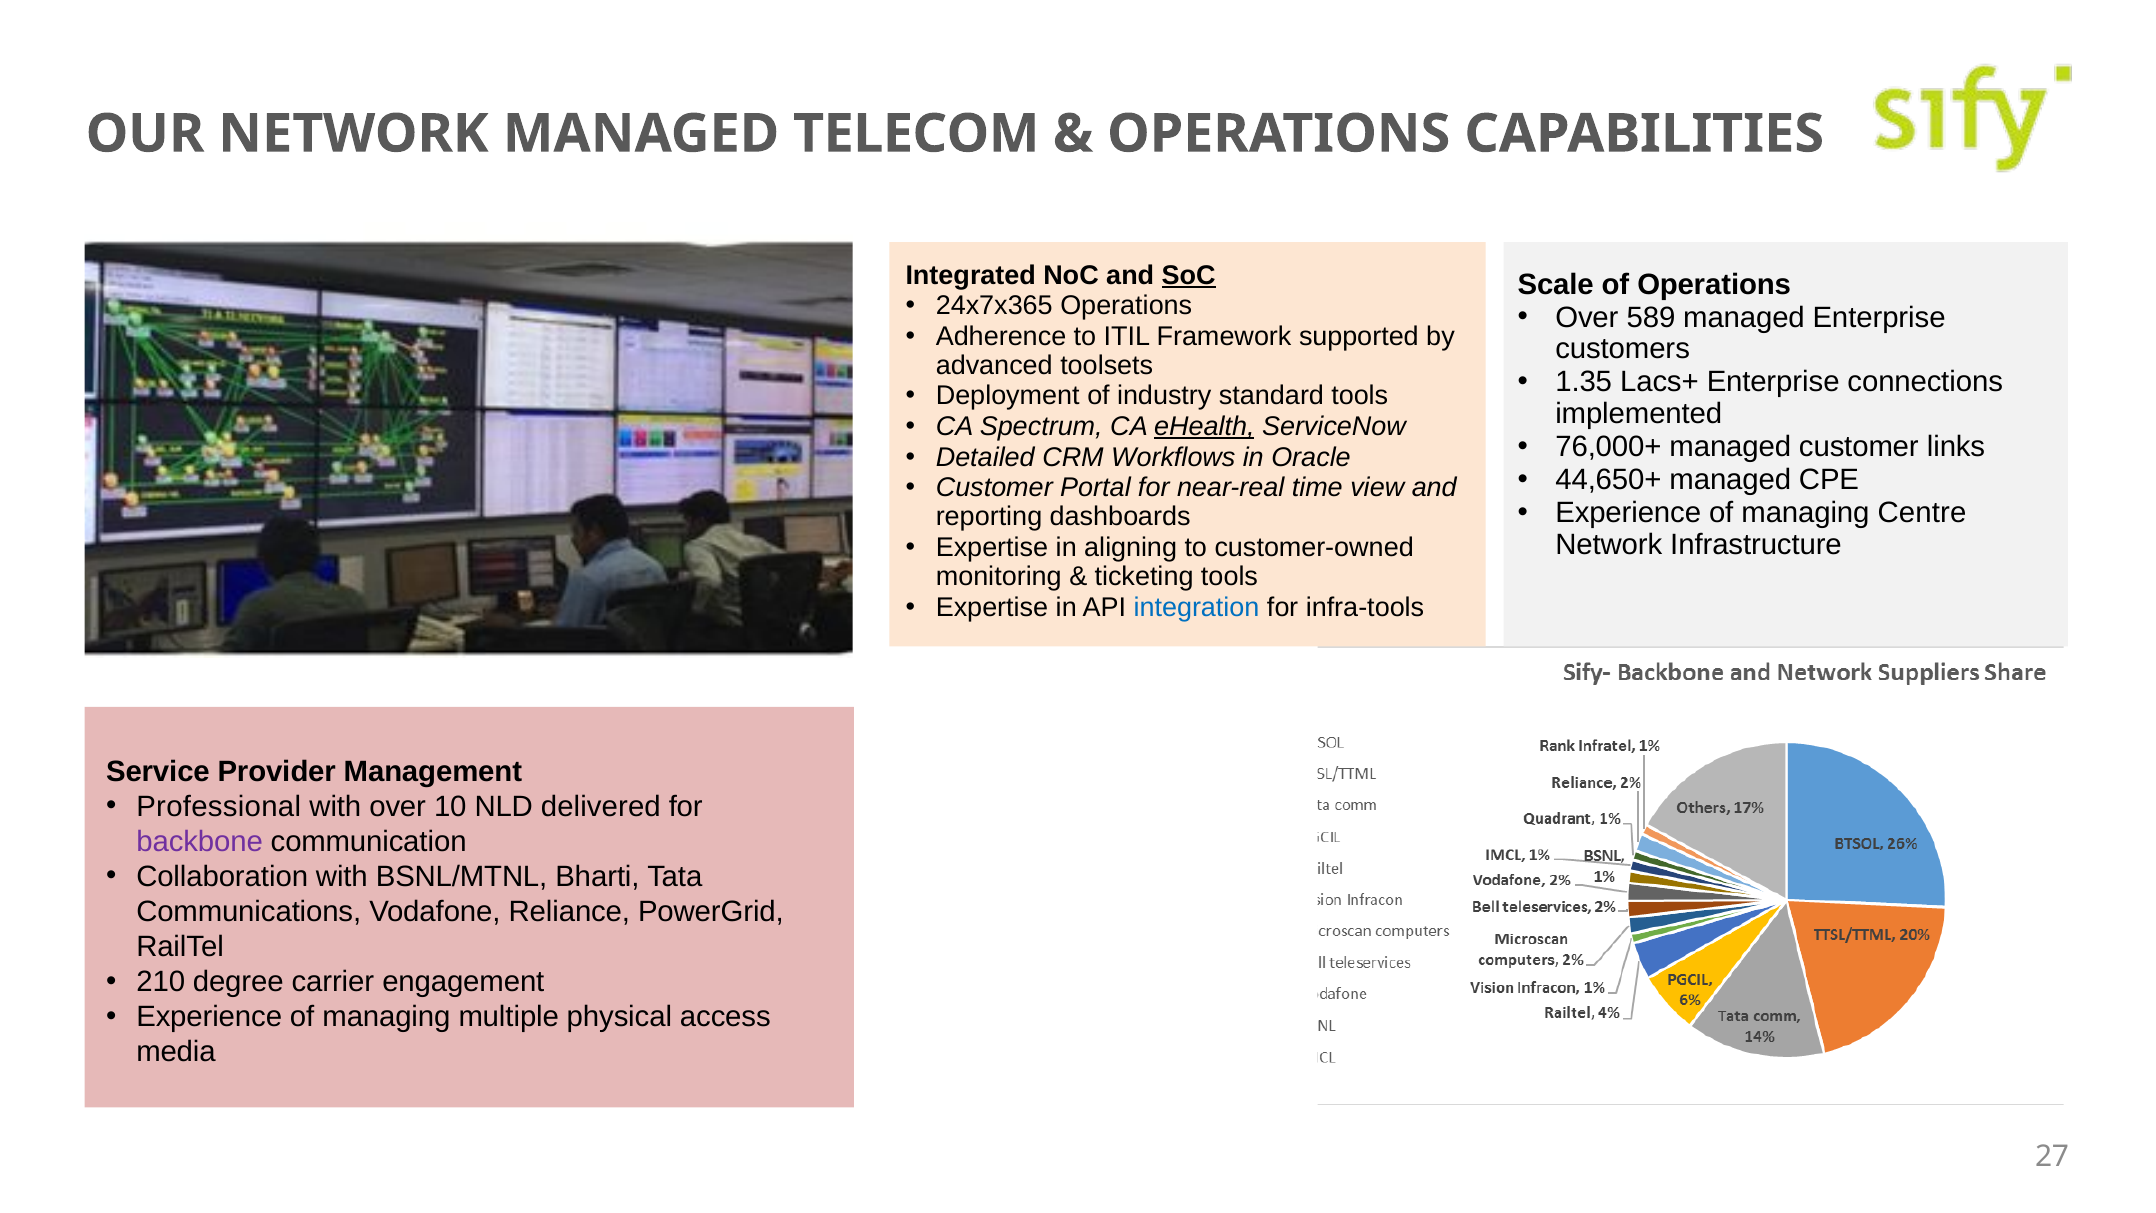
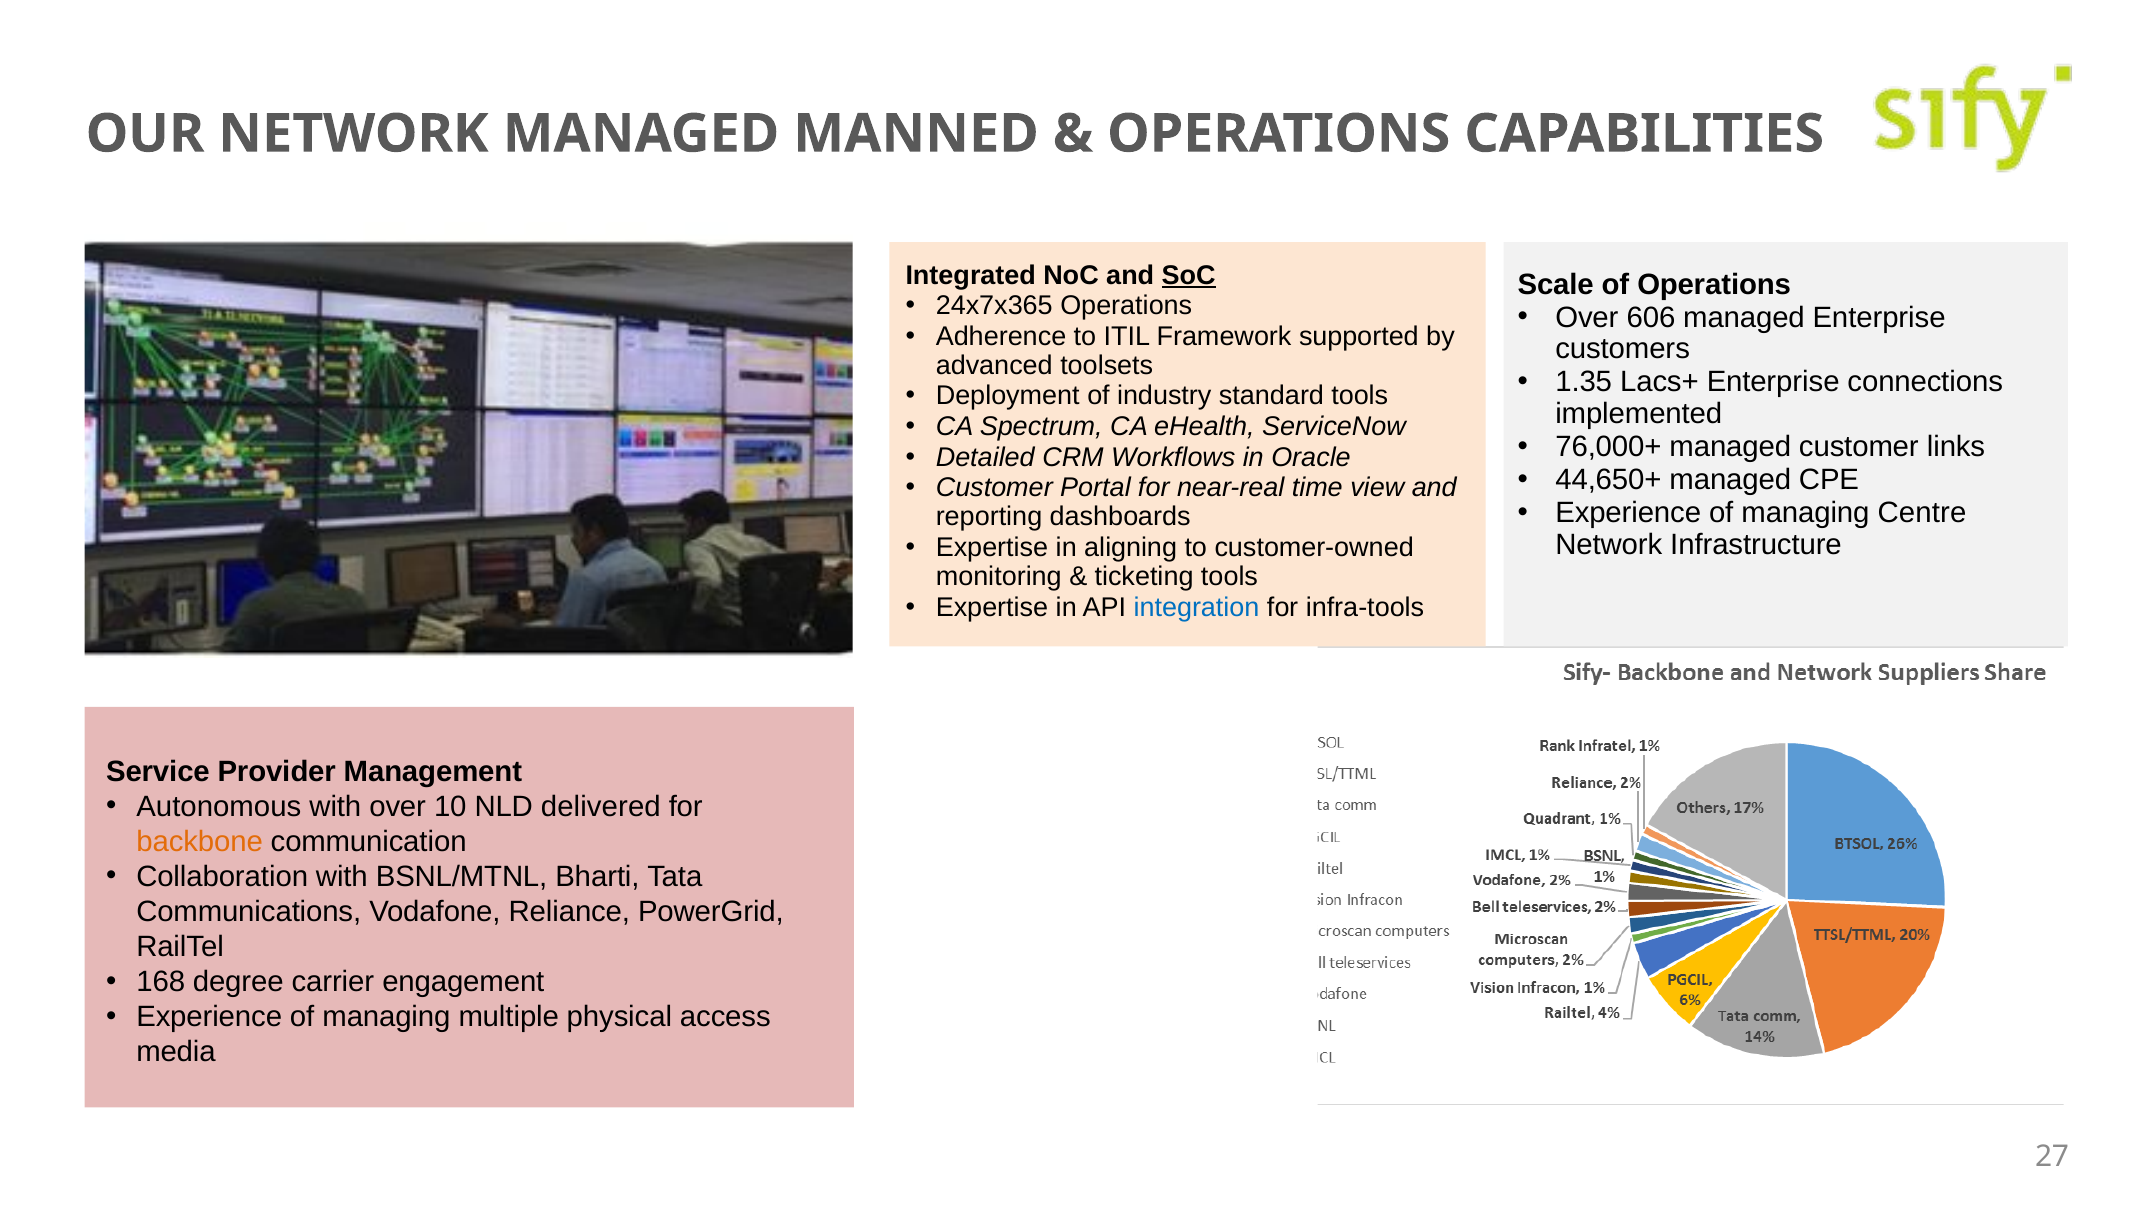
TELECOM: TELECOM -> MANNED (916, 134)
589: 589 -> 606 (1651, 317)
eHealth underline: present -> none (1204, 427)
Professional: Professional -> Autonomous (219, 807)
backbone colour: purple -> orange (200, 842)
210: 210 -> 168 (161, 982)
